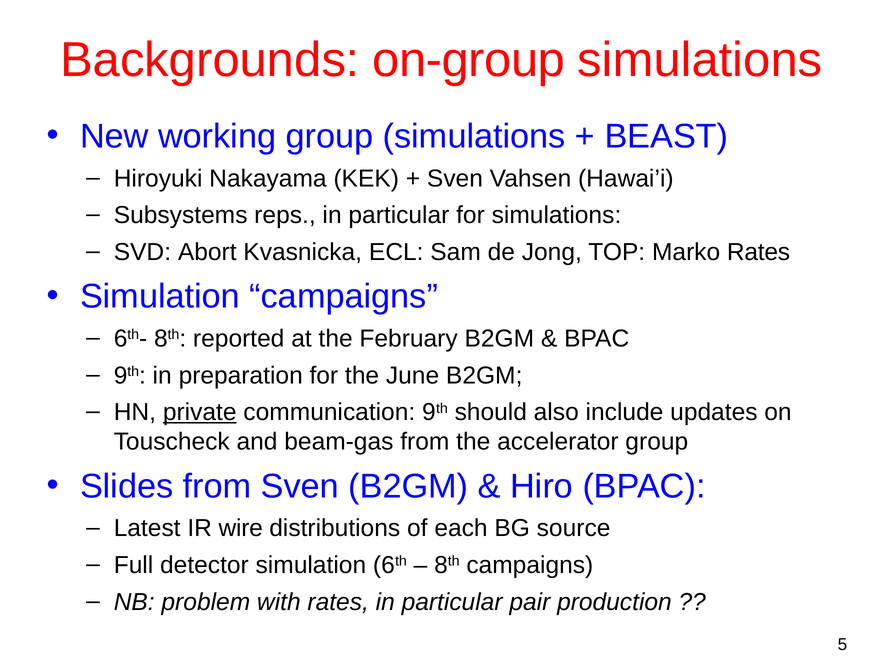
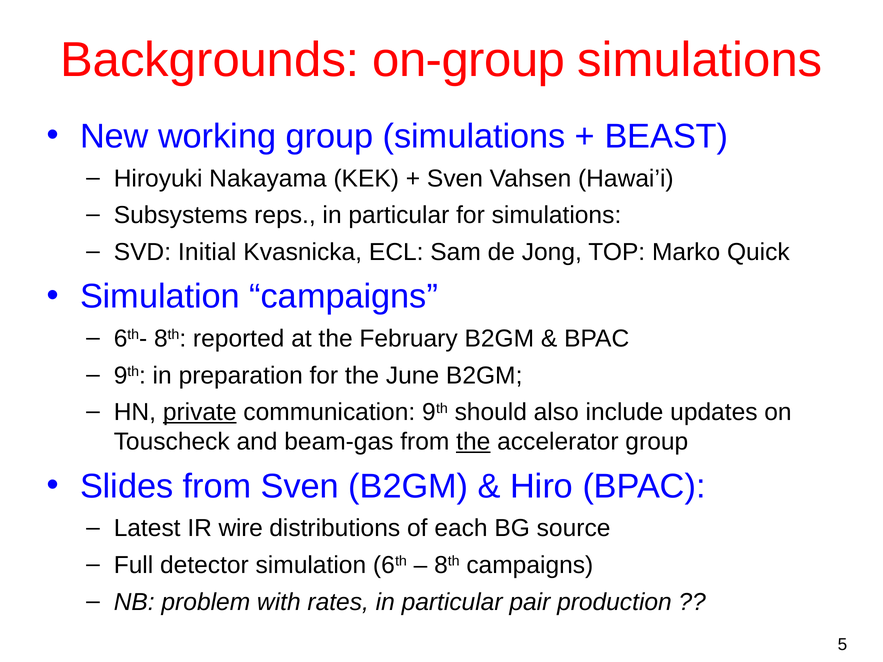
Abort: Abort -> Initial (207, 252)
Marko Rates: Rates -> Quick (758, 252)
the underline: none -> present (473, 442)
